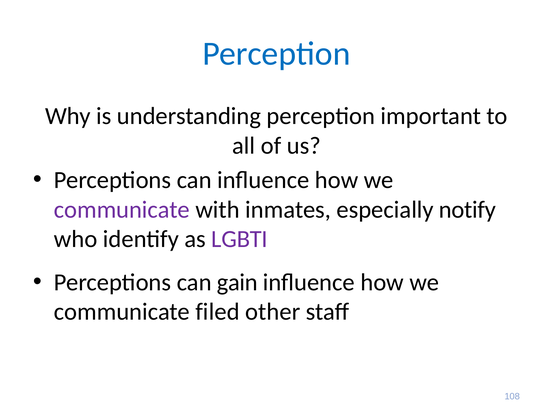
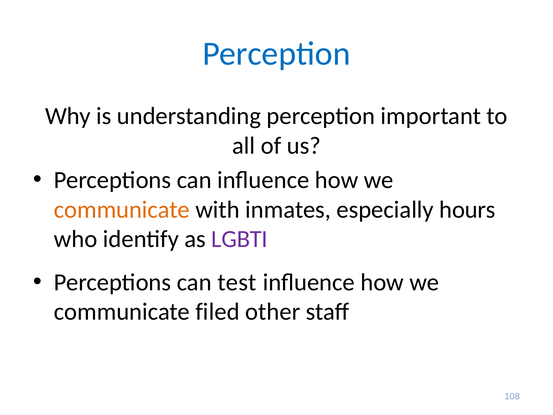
communicate colour: purple -> orange (122, 210)
notify: notify -> hours (467, 210)
gain: gain -> test (237, 282)
